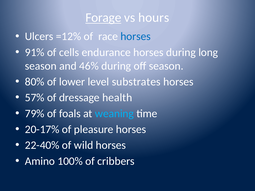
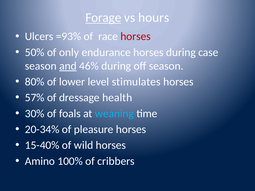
=12%: =12% -> =93% (69, 37)
horses colour: blue -> red (136, 37)
91%: 91% -> 50% (35, 52)
cells: cells -> only (69, 52)
long: long -> case (208, 52)
and underline: none -> present (68, 66)
substrates: substrates -> stimulates (136, 82)
79%: 79% -> 30% (35, 114)
20-17%: 20-17% -> 20-34% (42, 130)
22-40%: 22-40% -> 15-40% (42, 145)
